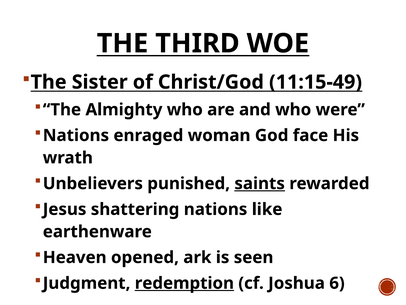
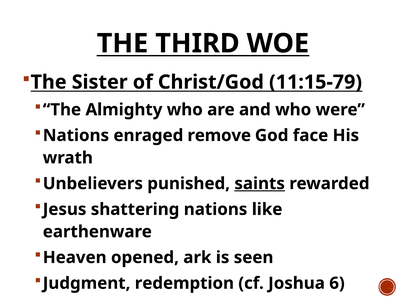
11:15-49: 11:15-49 -> 11:15-79 (316, 82)
woman: woman -> remove (219, 135)
redemption underline: present -> none (184, 283)
